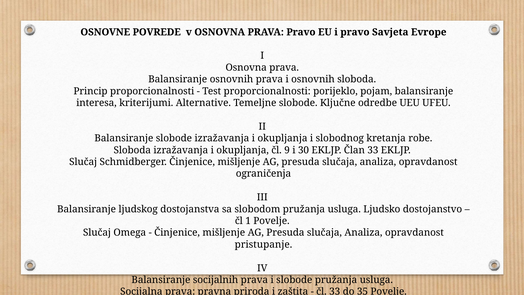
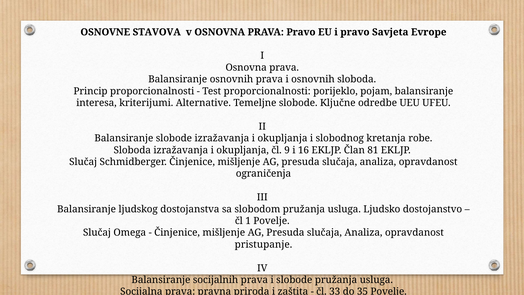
POVREDE: POVREDE -> STAVOVA (157, 32)
30: 30 -> 16 (304, 150)
Član 33: 33 -> 81 (373, 150)
